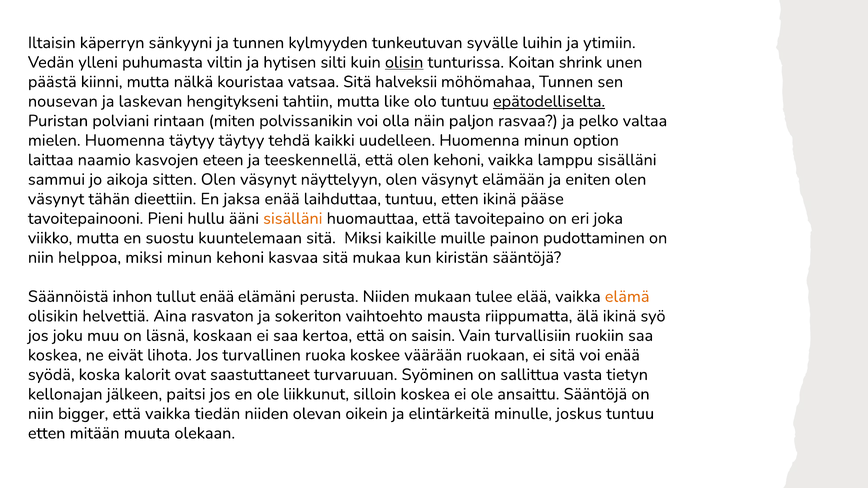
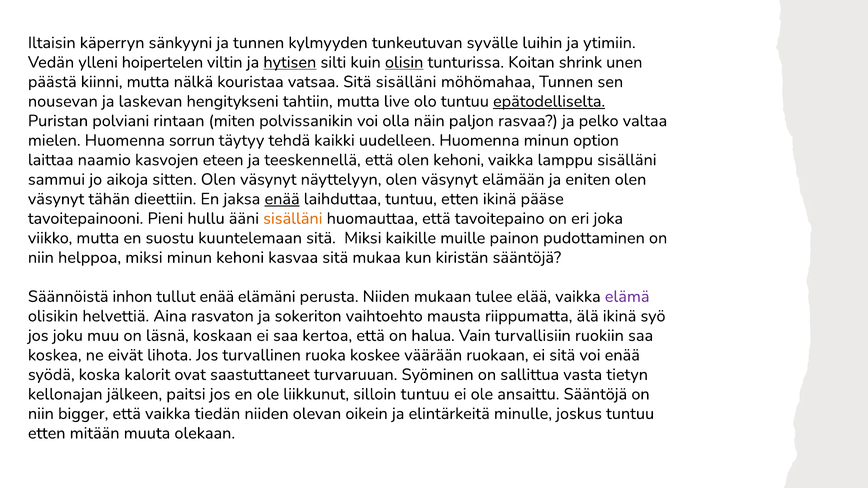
puhumasta: puhumasta -> hoipertelen (162, 62)
hytisen underline: none -> present (290, 62)
Sitä halveksii: halveksii -> sisälläni (406, 82)
like: like -> live (397, 101)
Huomenna täytyy: täytyy -> sorrun (192, 140)
enää underline: none -> present (282, 199)
elämä colour: orange -> purple (627, 297)
saisin: saisin -> halua (433, 336)
silloin koskea: koskea -> tuntuu (425, 394)
